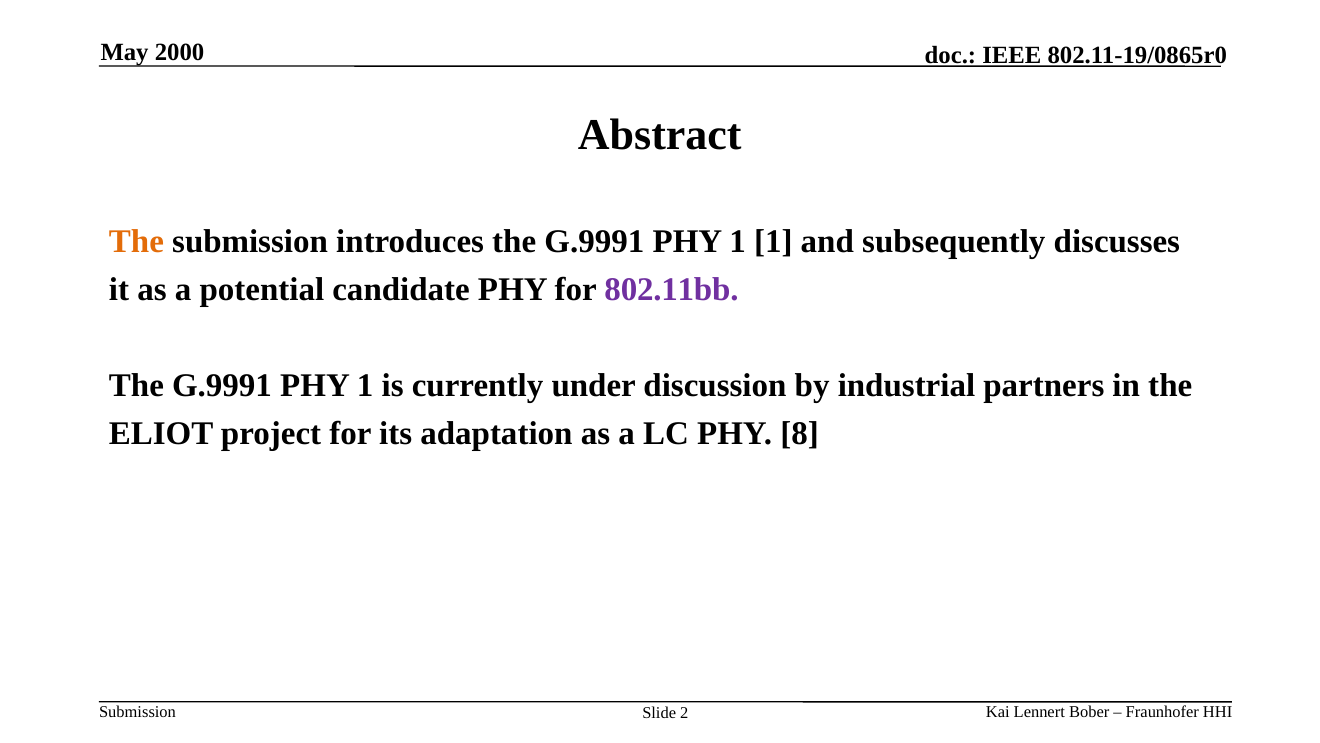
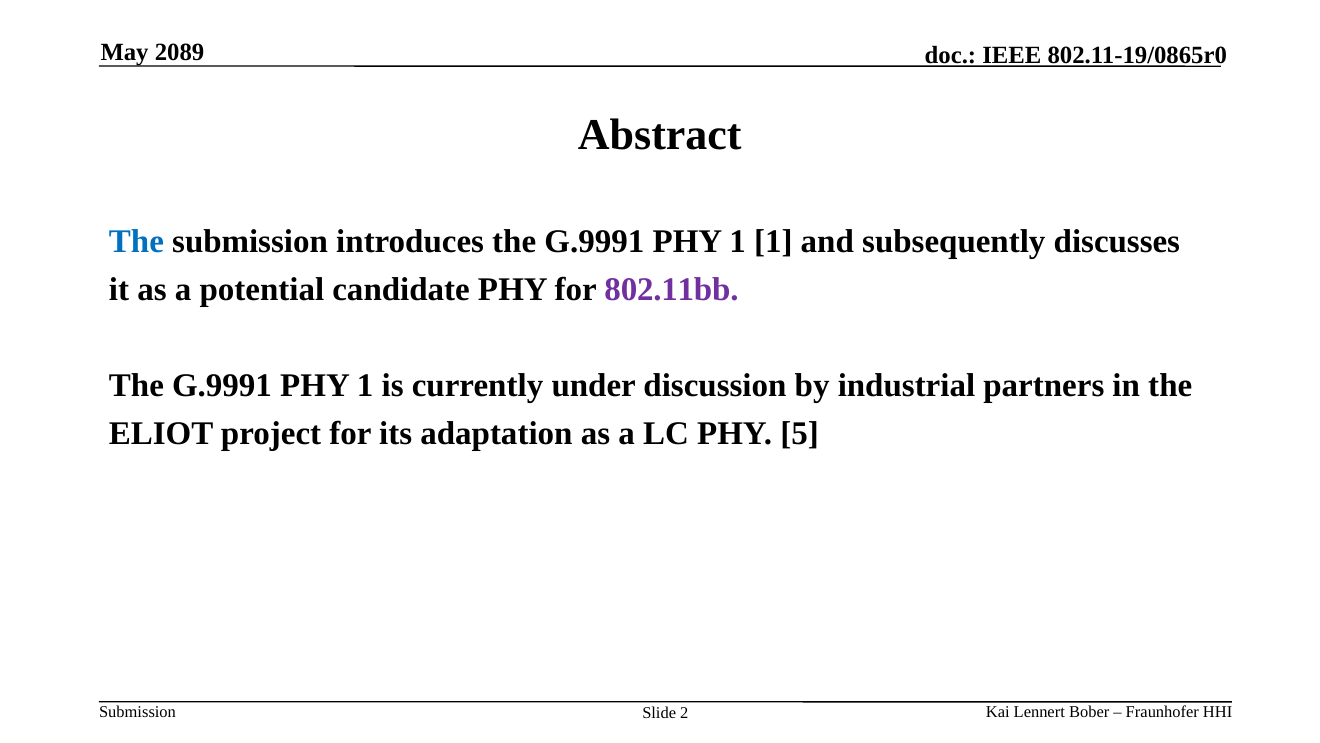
2000: 2000 -> 2089 (180, 52)
The colour: orange -> blue (136, 242)
8: 8 -> 5 (800, 433)
